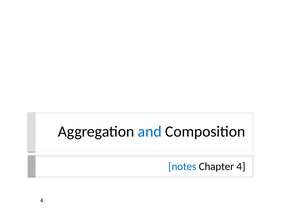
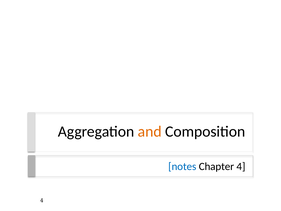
and colour: blue -> orange (150, 131)
